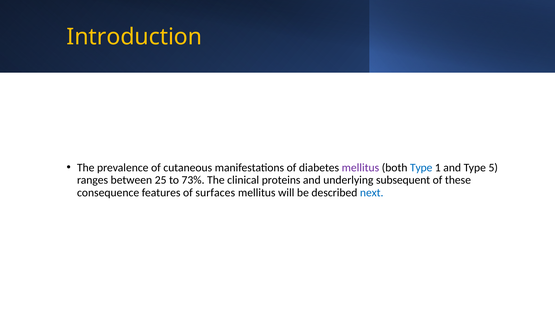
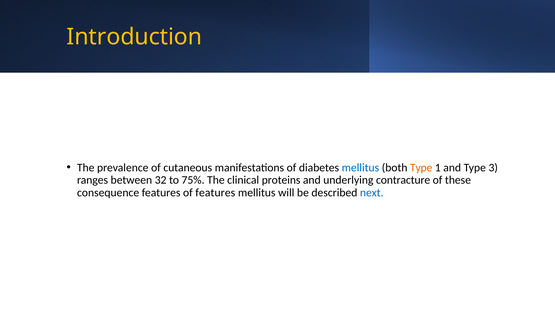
mellitus colour: purple -> blue (360, 168)
Type colour: blue -> orange (421, 168)
5: 5 -> 3 (493, 168)
25: 25 -> 32 (161, 180)
73%: 73% -> 75% (193, 180)
subsequent: subsequent -> contracture (403, 180)
of surfaces: surfaces -> features (215, 193)
